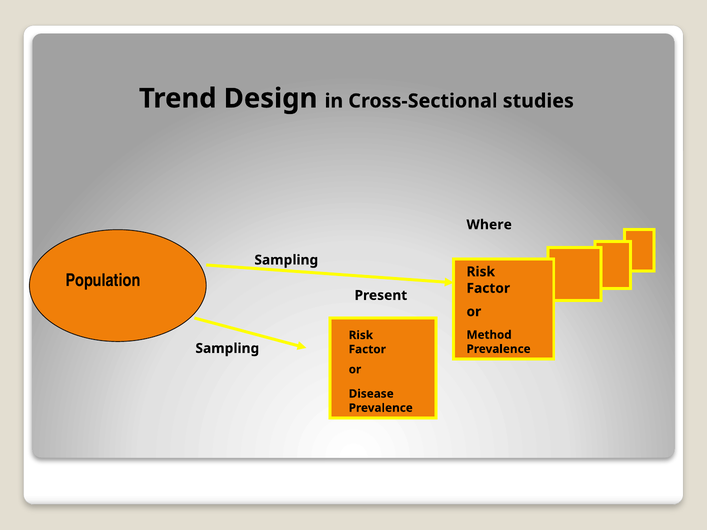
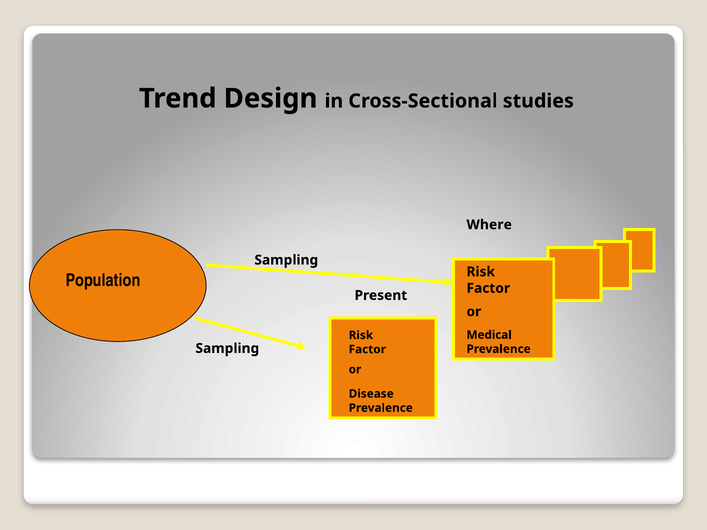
Method: Method -> Medical (489, 335)
